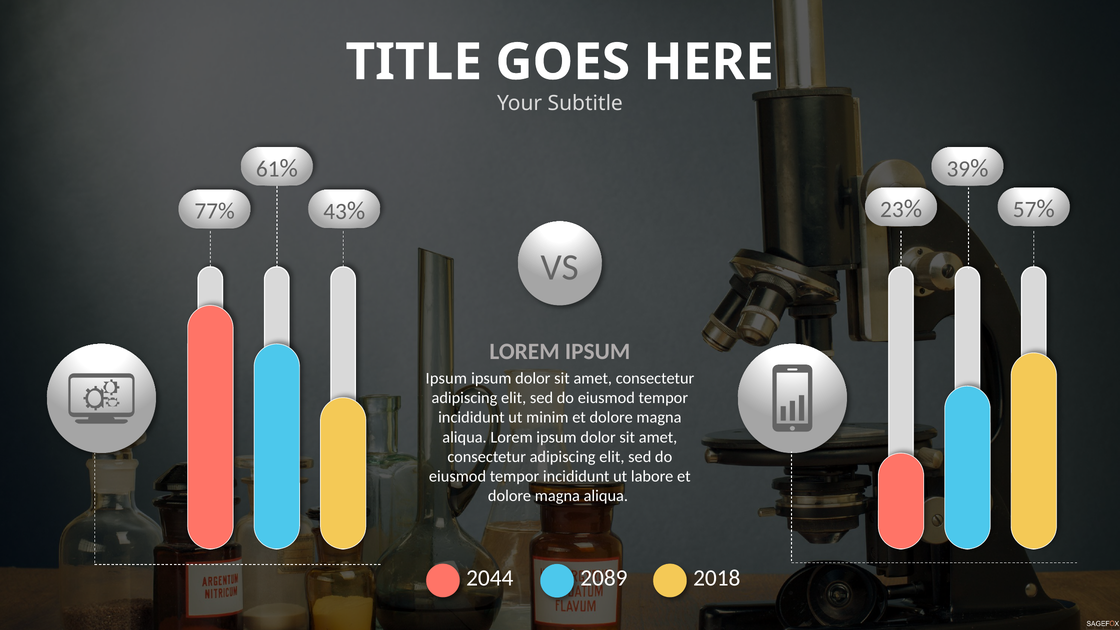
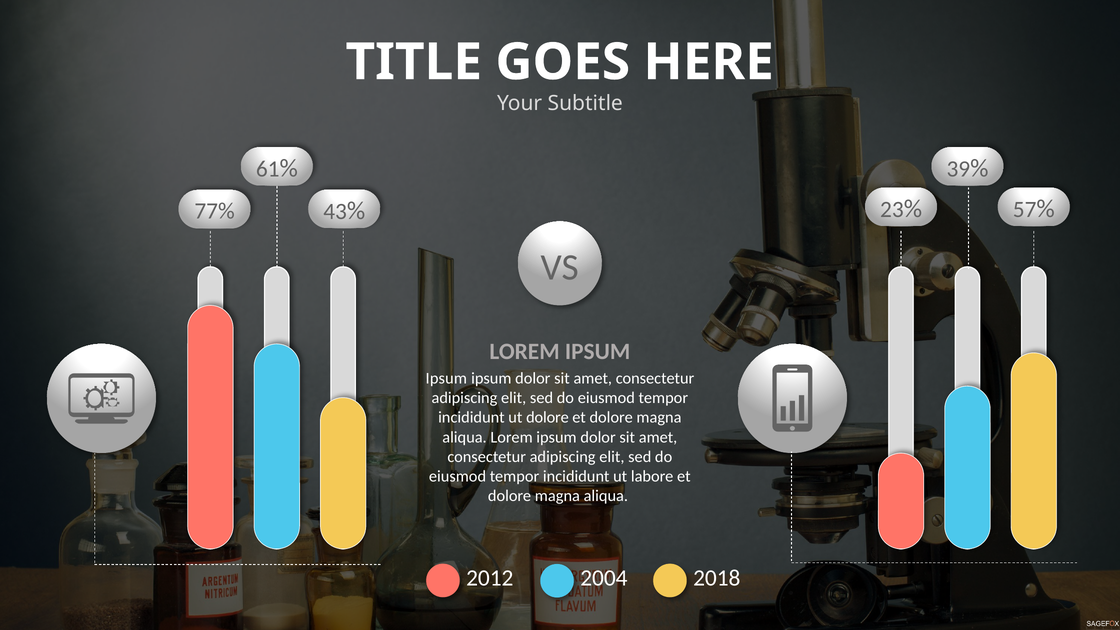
ut minim: minim -> dolore (547, 418)
2044: 2044 -> 2012 (490, 578)
2089: 2089 -> 2004 (604, 578)
